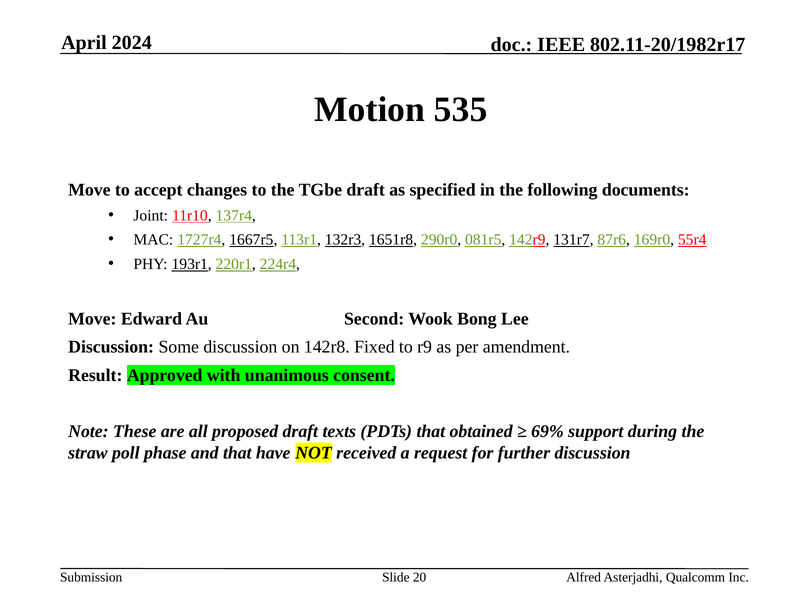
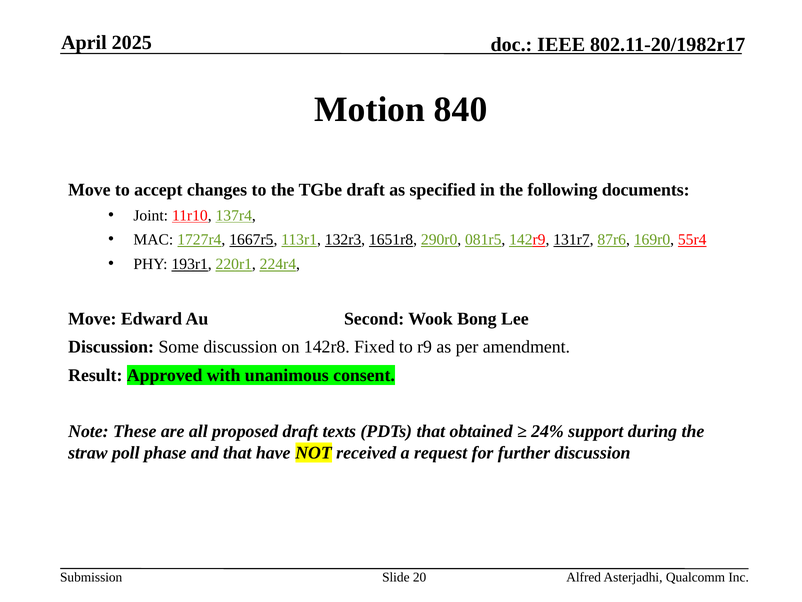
2024: 2024 -> 2025 (132, 43)
535: 535 -> 840 (461, 109)
69%: 69% -> 24% (548, 431)
